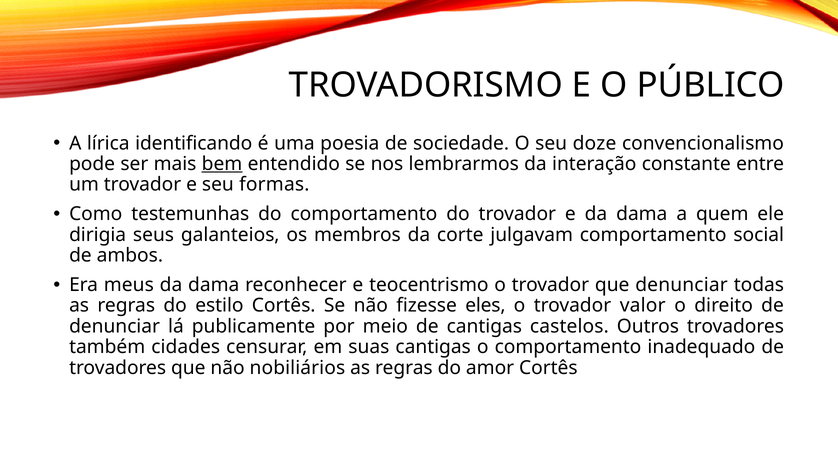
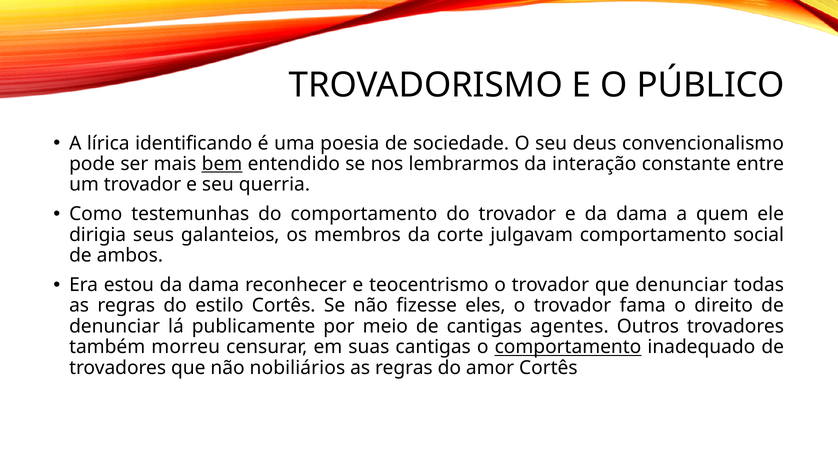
doze: doze -> deus (595, 143)
formas: formas -> querria (274, 185)
meus: meus -> estou (129, 285)
valor: valor -> fama (643, 306)
castelos: castelos -> agentes (569, 327)
cidades: cidades -> morreu (186, 347)
comportamento underline: none -> present (568, 347)
